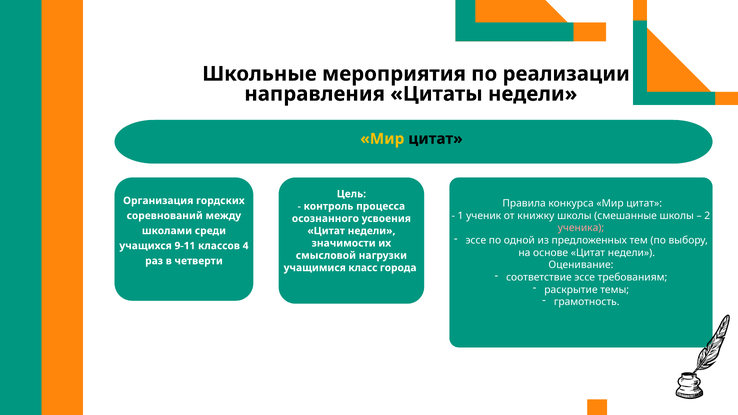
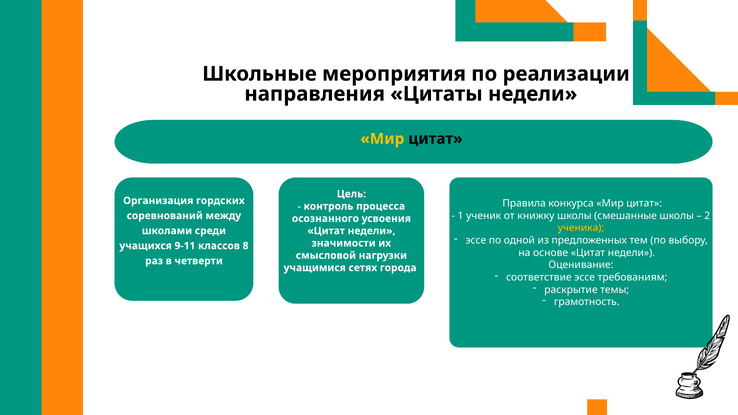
ученика colour: pink -> yellow (581, 228)
4: 4 -> 8 (246, 246)
класс: класс -> сетях (363, 268)
